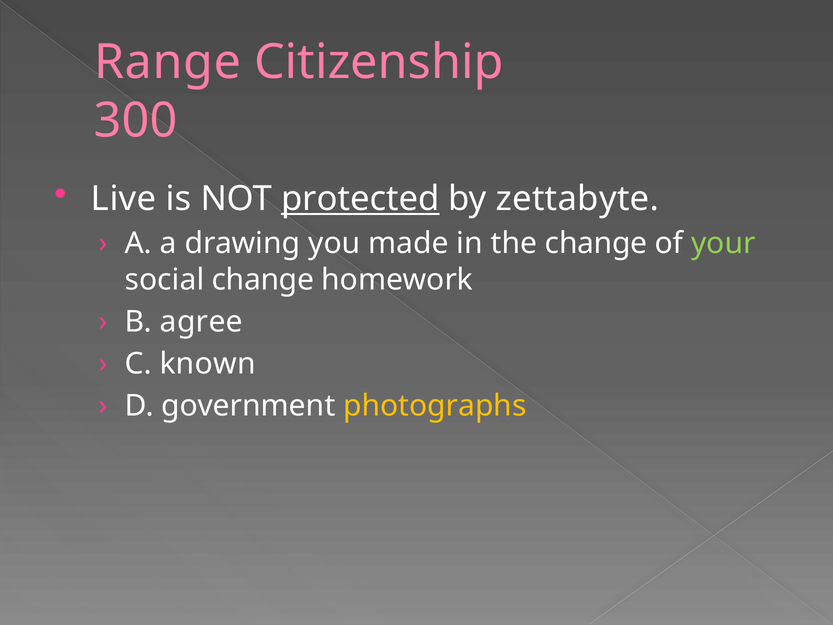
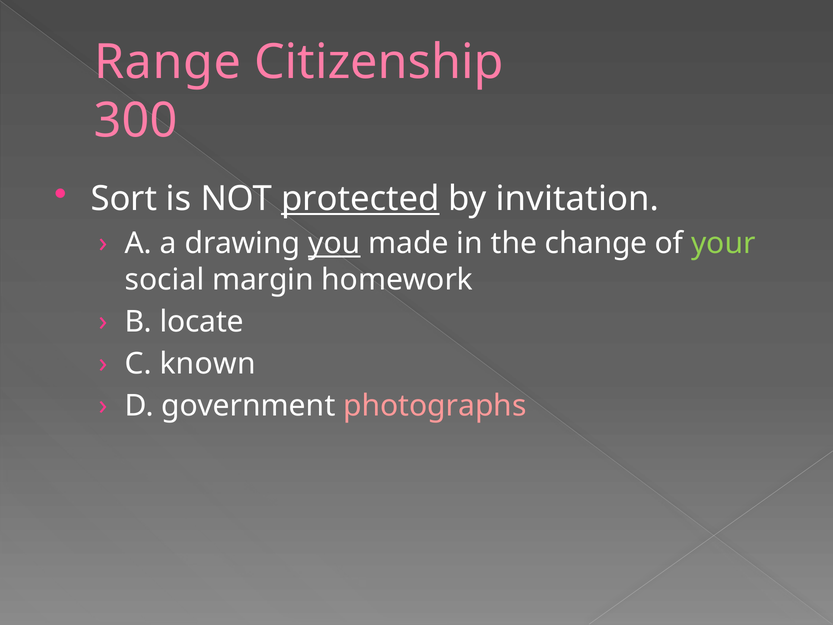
Live: Live -> Sort (124, 199)
zettabyte: zettabyte -> invitation (577, 199)
you underline: none -> present (334, 243)
social change: change -> margin (263, 279)
agree: agree -> locate (202, 322)
photographs colour: yellow -> pink (435, 406)
